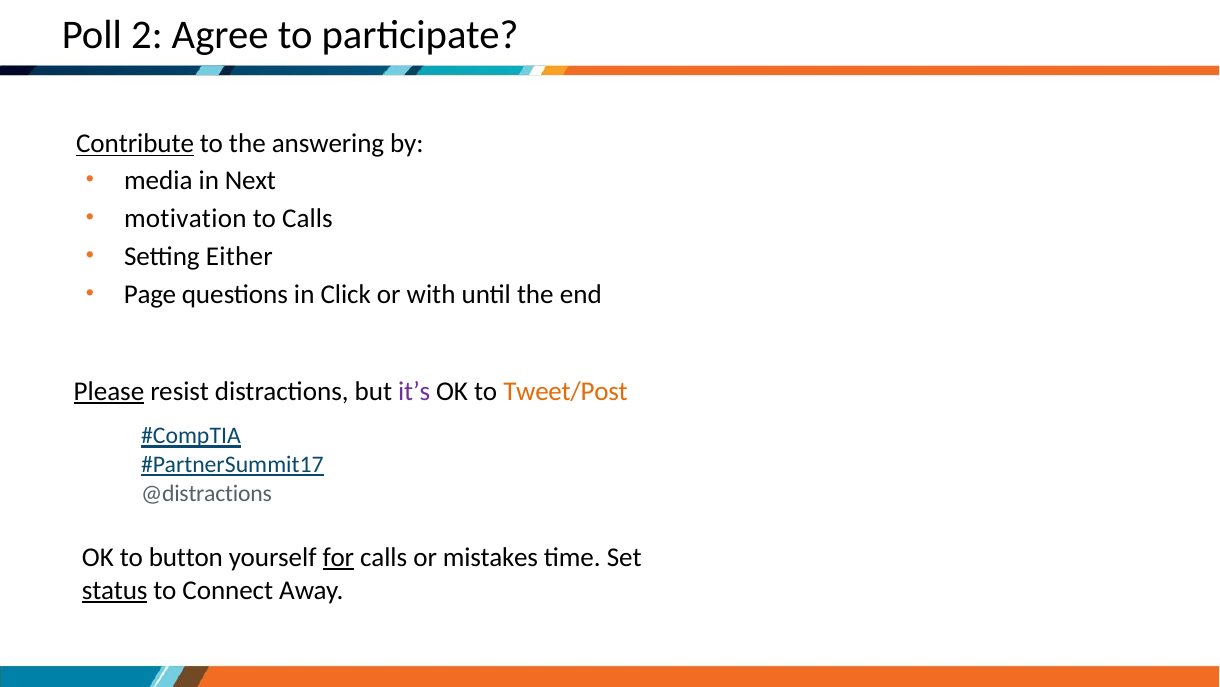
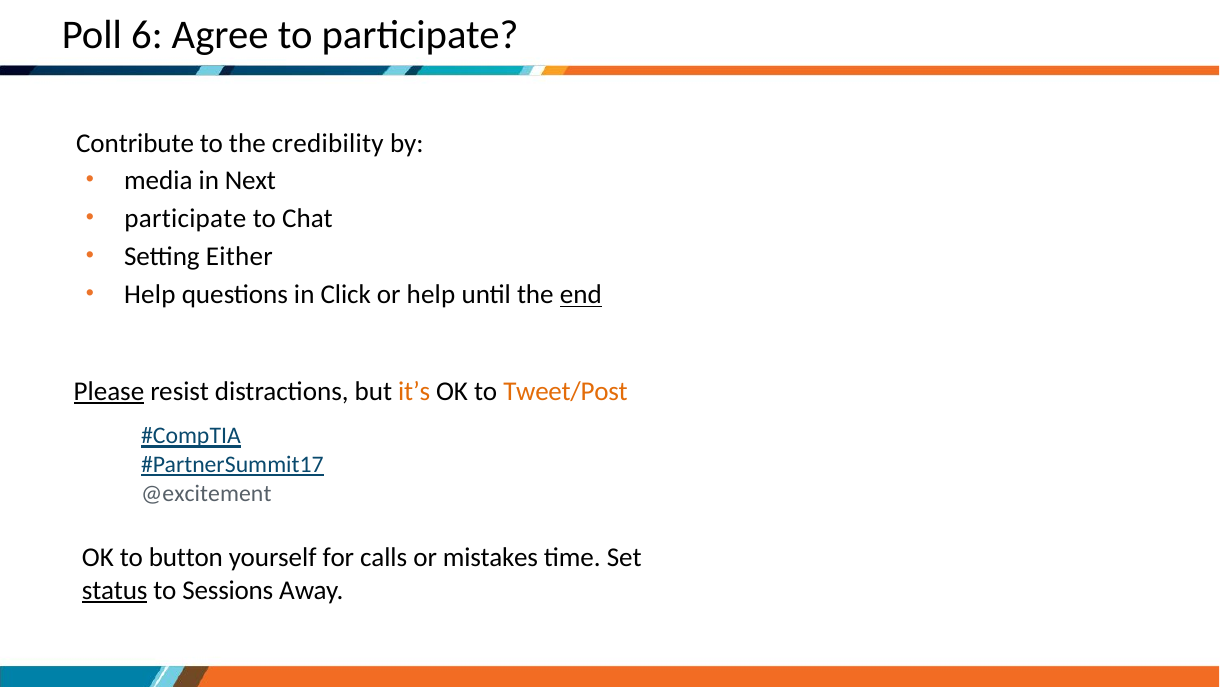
2: 2 -> 6 (147, 35)
Contribute underline: present -> none (135, 144)
answering: answering -> credibility (328, 144)
motivation: motivation -> participate (185, 219)
to Calls: Calls -> Chat (307, 219)
Page: Page -> Help (150, 295)
or with: with -> help (431, 295)
end underline: none -> present (581, 295)
it’s colour: purple -> orange (414, 392)
@distractions: @distractions -> @excitement (206, 494)
for underline: present -> none (338, 558)
Connect: Connect -> Sessions (228, 590)
